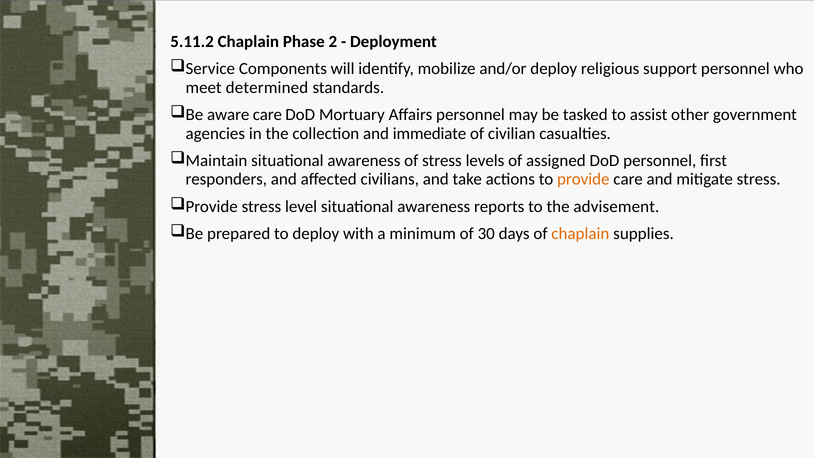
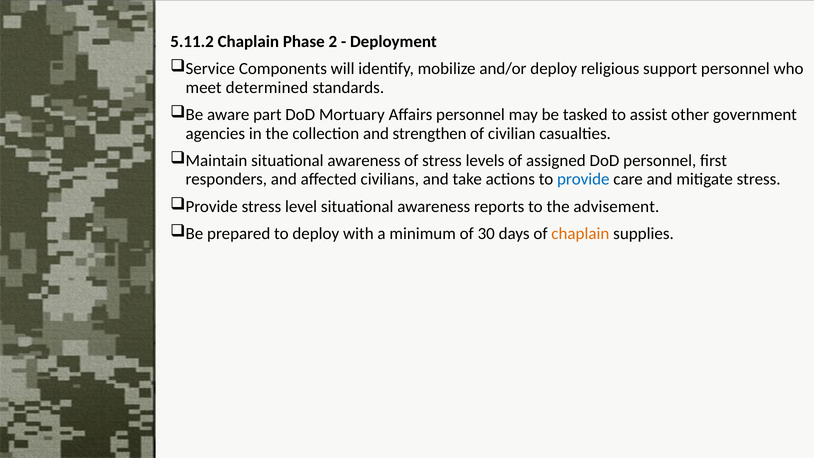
aware care: care -> part (267, 115)
immediate: immediate -> strengthen (430, 133)
provide colour: orange -> blue (583, 179)
